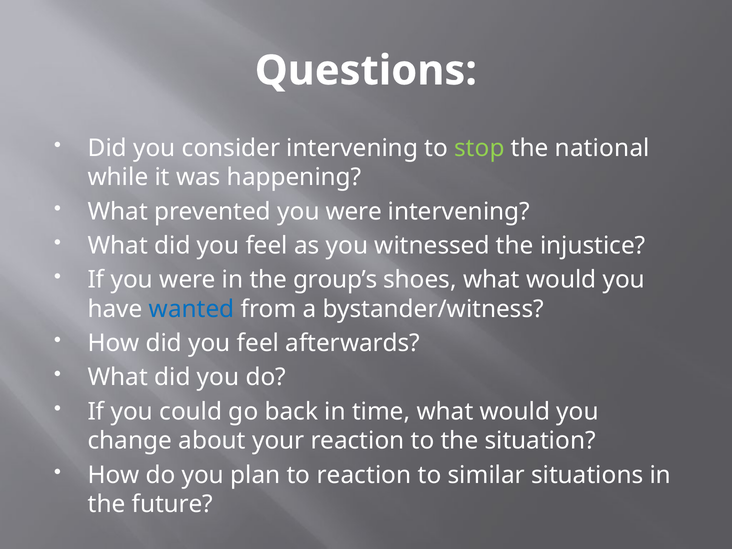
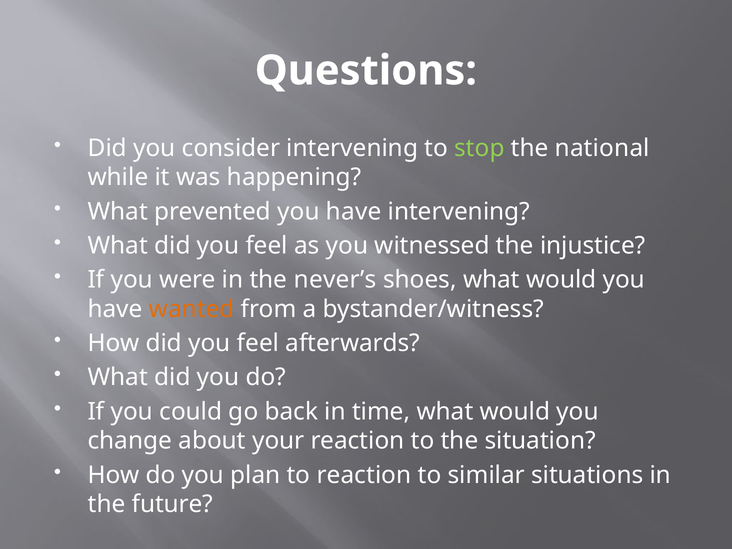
prevented you were: were -> have (354, 212)
group’s: group’s -> never’s (335, 280)
wanted colour: blue -> orange (192, 309)
